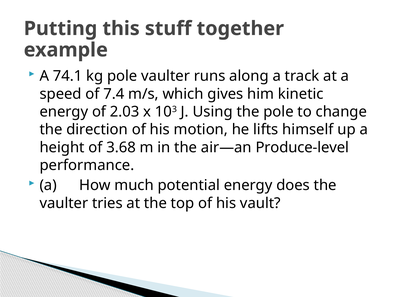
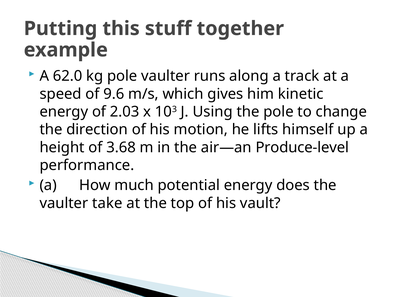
74.1: 74.1 -> 62.0 (68, 76)
7.4: 7.4 -> 9.6 (114, 94)
tries: tries -> take (107, 203)
